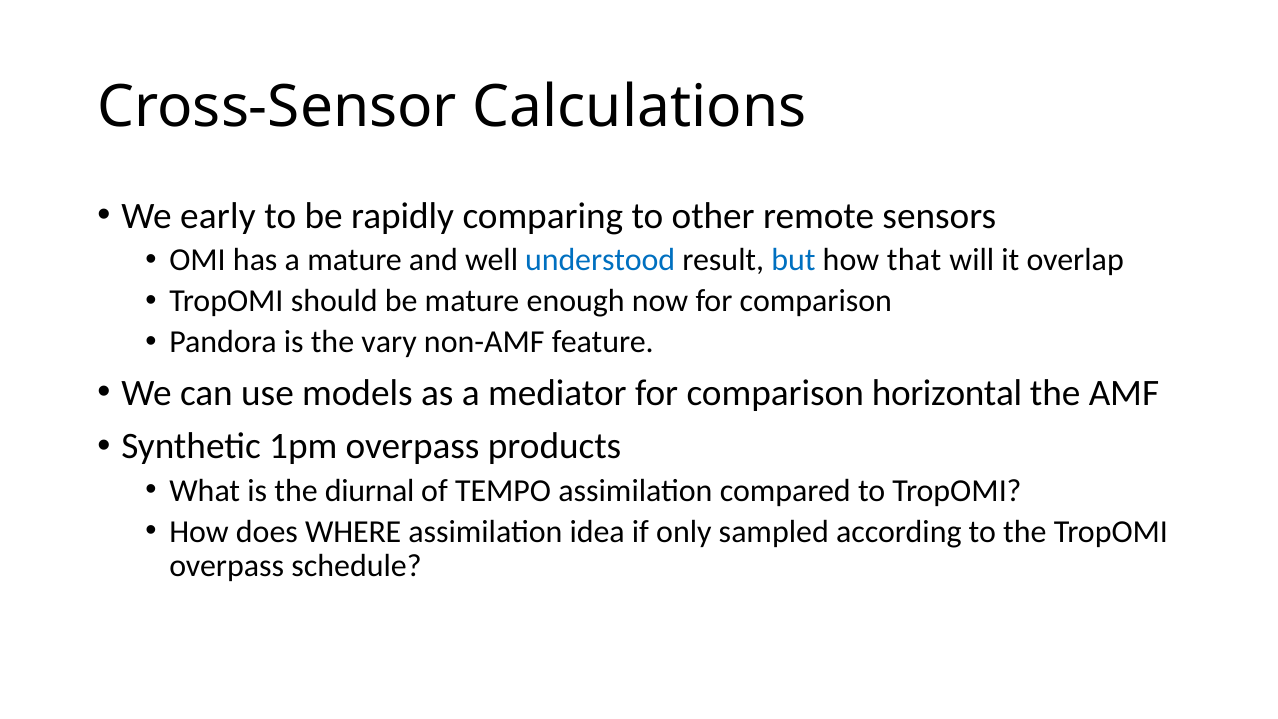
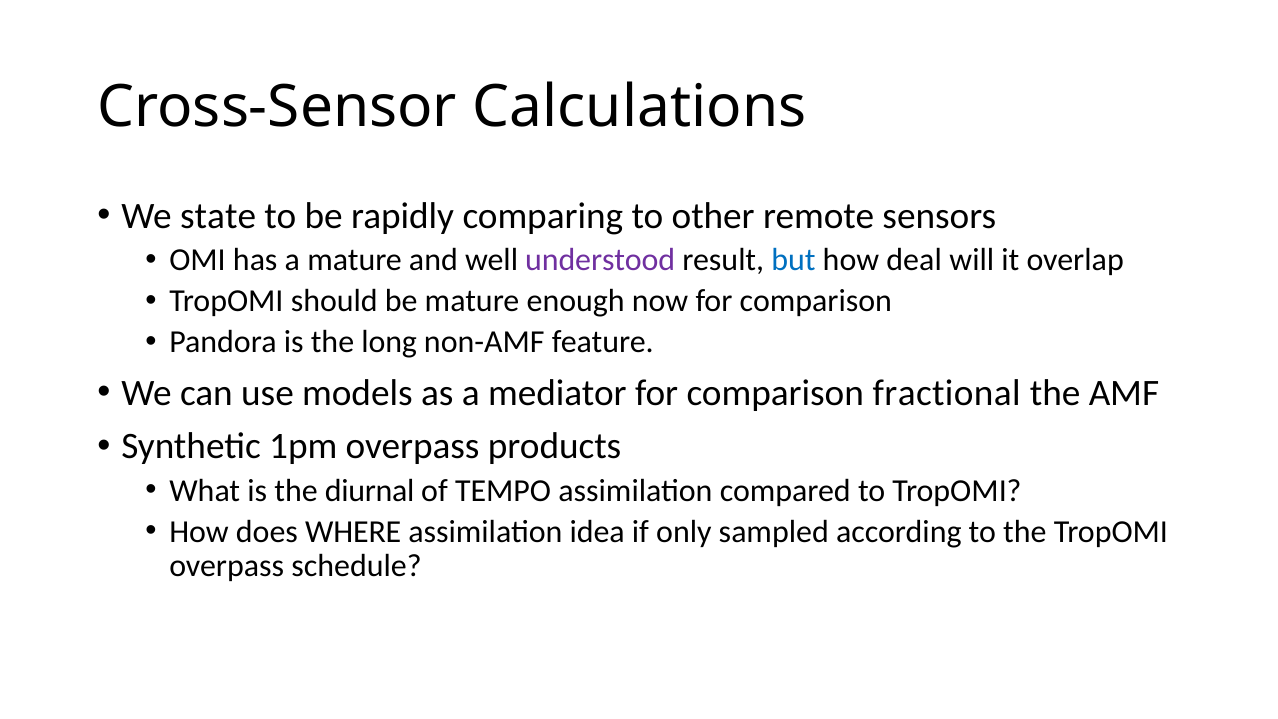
early: early -> state (218, 216)
understood colour: blue -> purple (600, 260)
that: that -> deal (914, 260)
vary: vary -> long (389, 342)
horizontal: horizontal -> fractional (947, 393)
